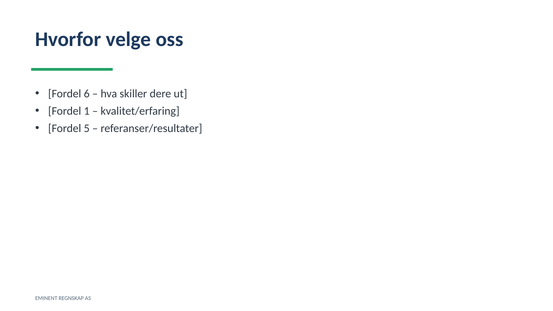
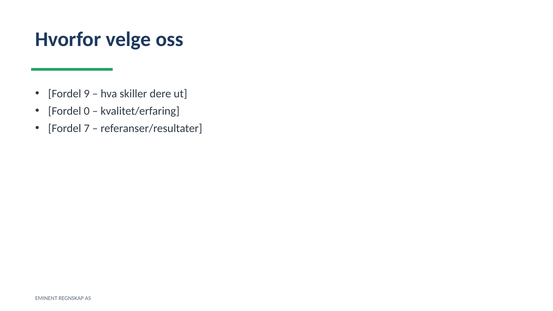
6: 6 -> 9 (87, 94)
1: 1 -> 0 (87, 111)
5: 5 -> 7 (87, 128)
